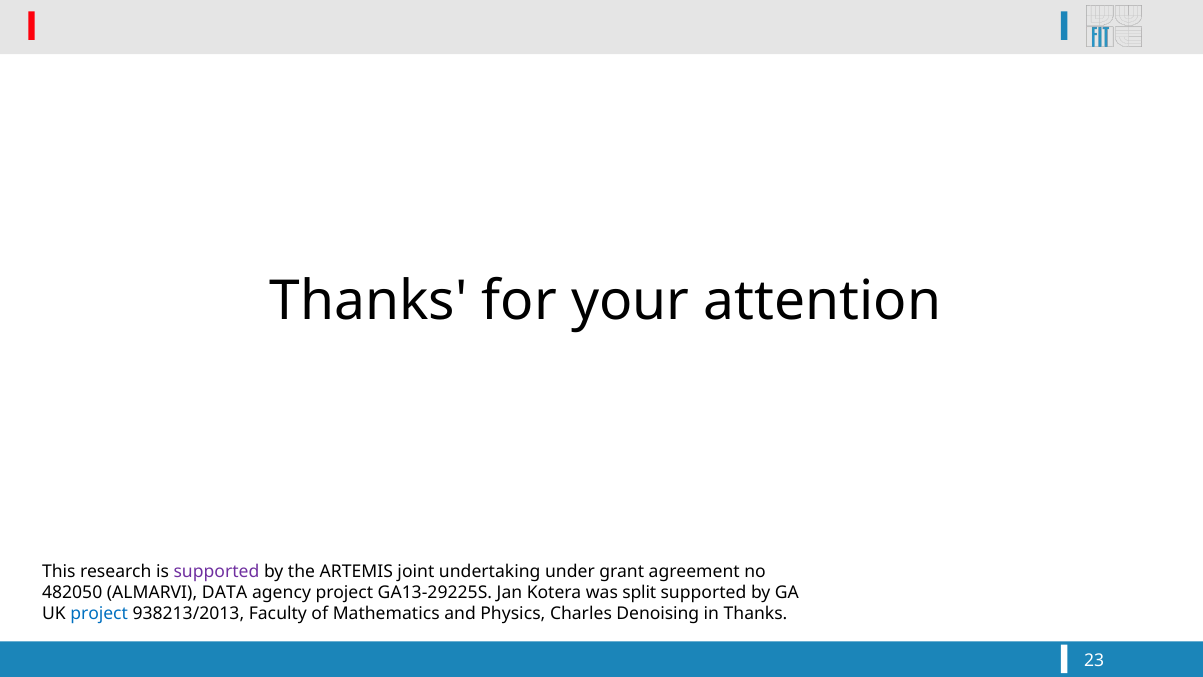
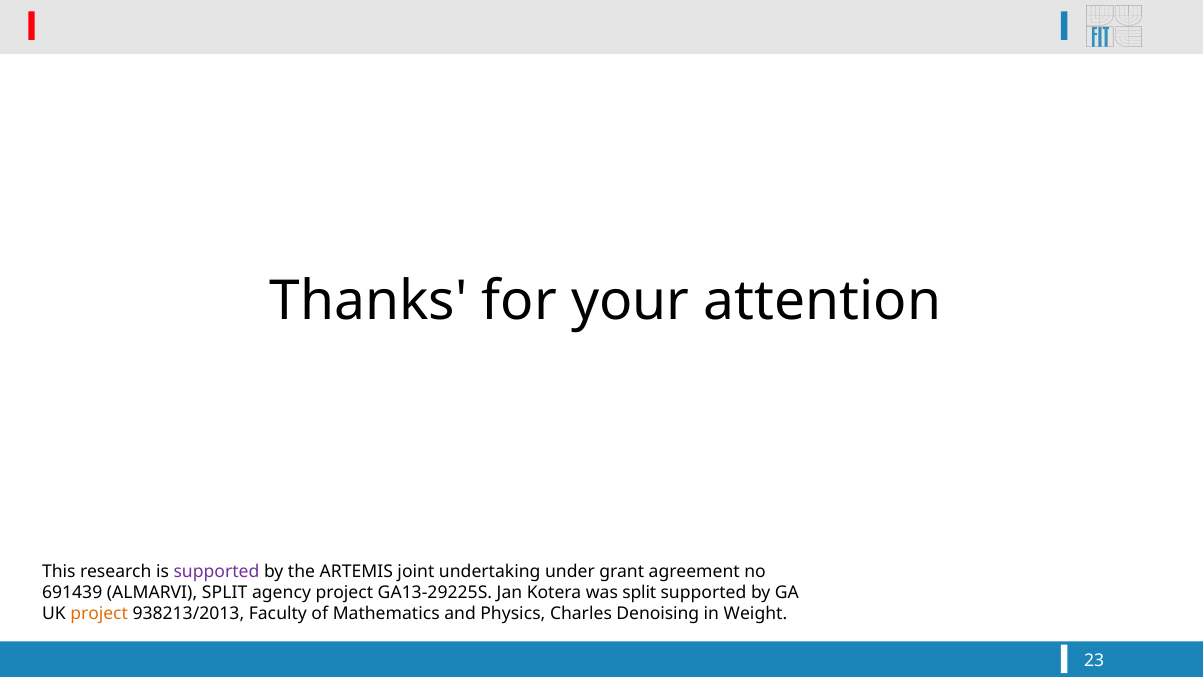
482050: 482050 -> 691439 (72, 593)
ALMARVI DATA: DATA -> SPLIT (225, 593)
project colour: blue -> orange (99, 614)
in Thanks: Thanks -> Weight (756, 614)
